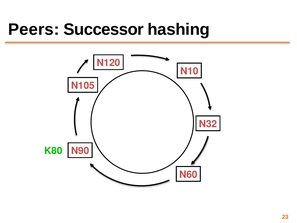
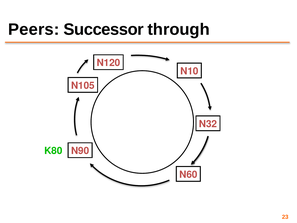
hashing: hashing -> through (179, 29)
